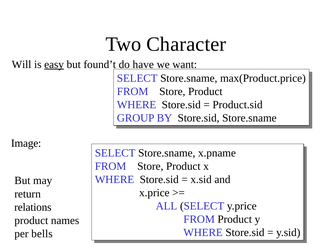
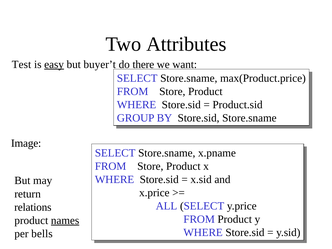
Character: Character -> Attributes (186, 44)
Will: Will -> Test (21, 64)
found’t: found’t -> buyer’t (100, 64)
have: have -> there (143, 64)
names underline: none -> present (65, 220)
